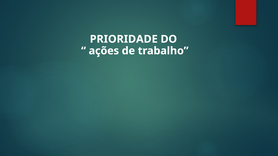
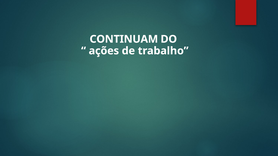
PRIORIDADE: PRIORIDADE -> CONTINUAM (124, 39)
